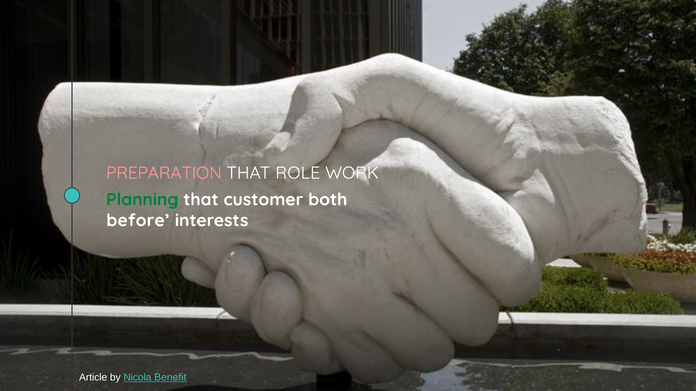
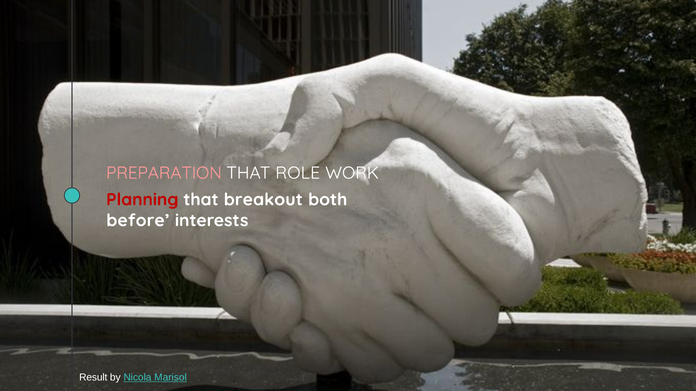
Planning colour: green -> red (142, 200)
customer: customer -> breakout (263, 200)
Article: Article -> Result (93, 378)
Benefit: Benefit -> Marisol (170, 378)
